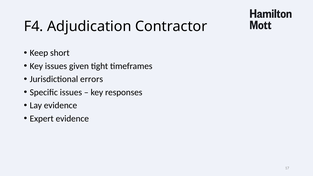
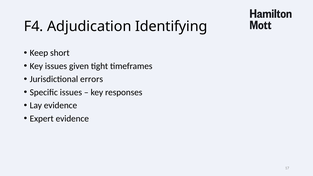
Contractor: Contractor -> Identifying (171, 26)
